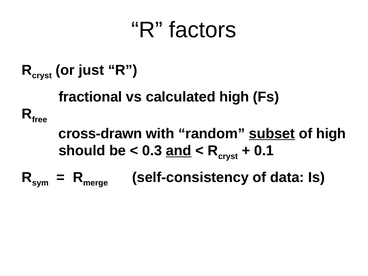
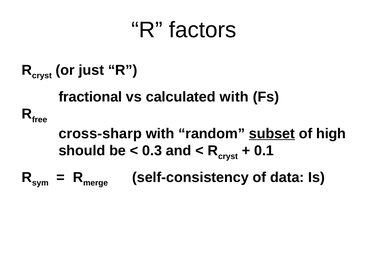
calculated high: high -> with (234, 97)
cross-drawn: cross-drawn -> cross-sharp (100, 134)
and underline: present -> none (179, 151)
